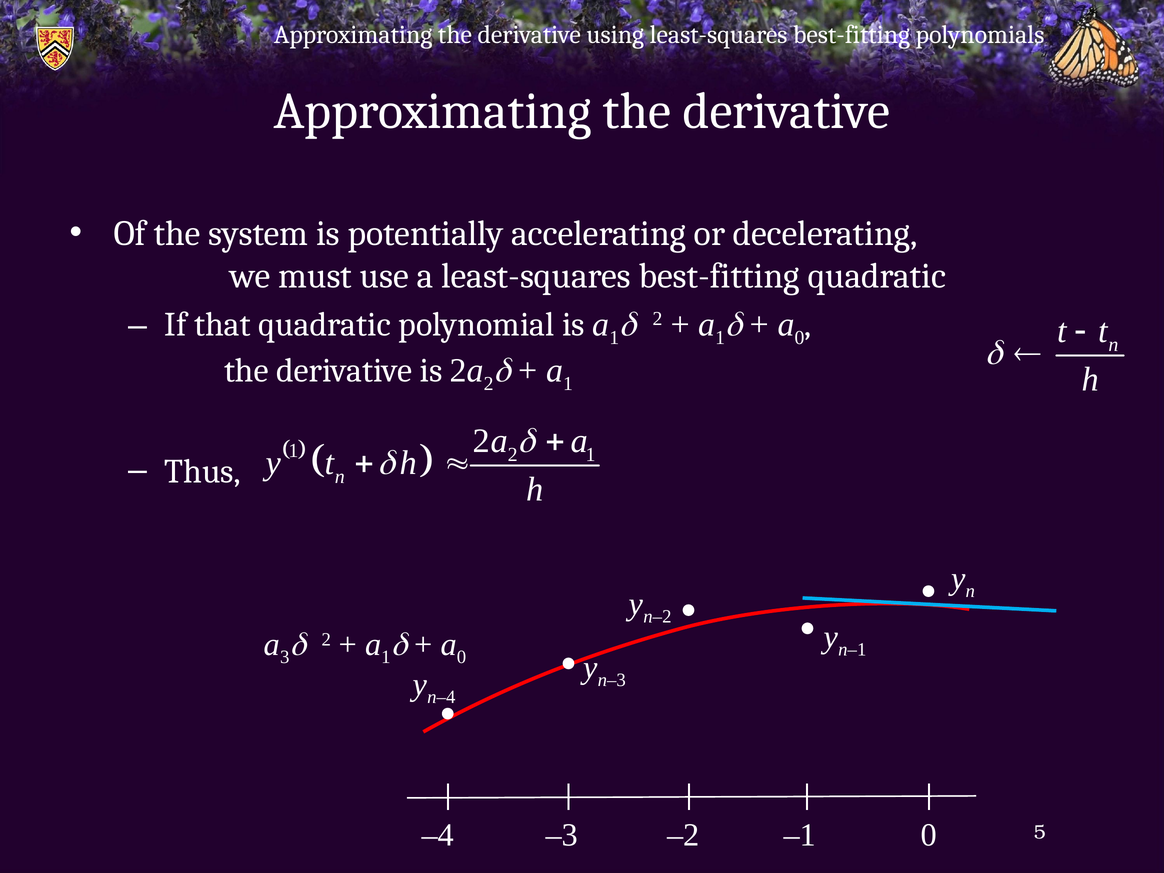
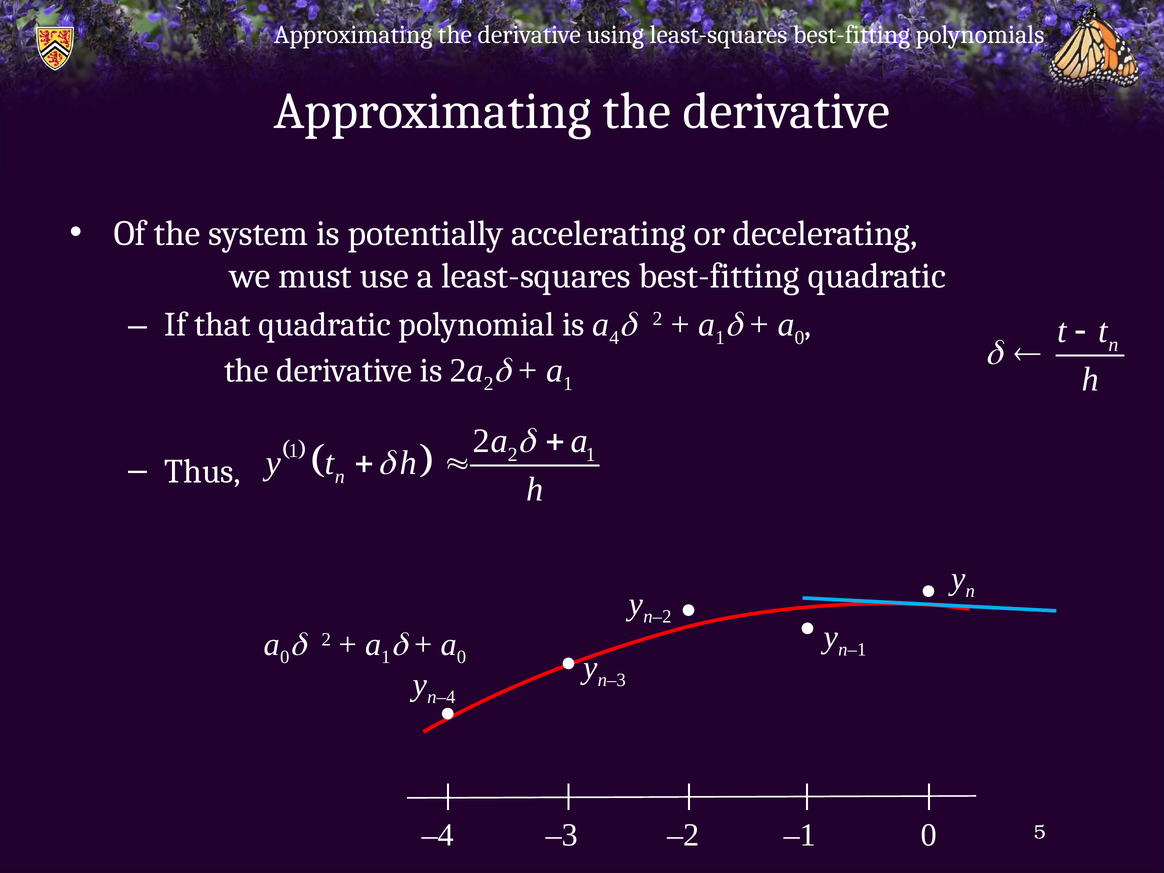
is a 1: 1 -> 4 (614, 338)
3: 3 -> 0 (285, 657)
